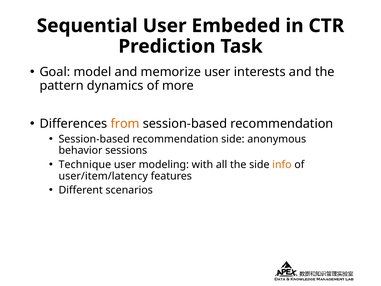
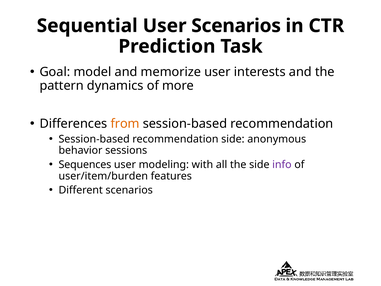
User Embeded: Embeded -> Scenarios (236, 26)
Technique: Technique -> Sequences (85, 164)
info colour: orange -> purple (282, 164)
user/item/latency: user/item/latency -> user/item/burden (103, 176)
